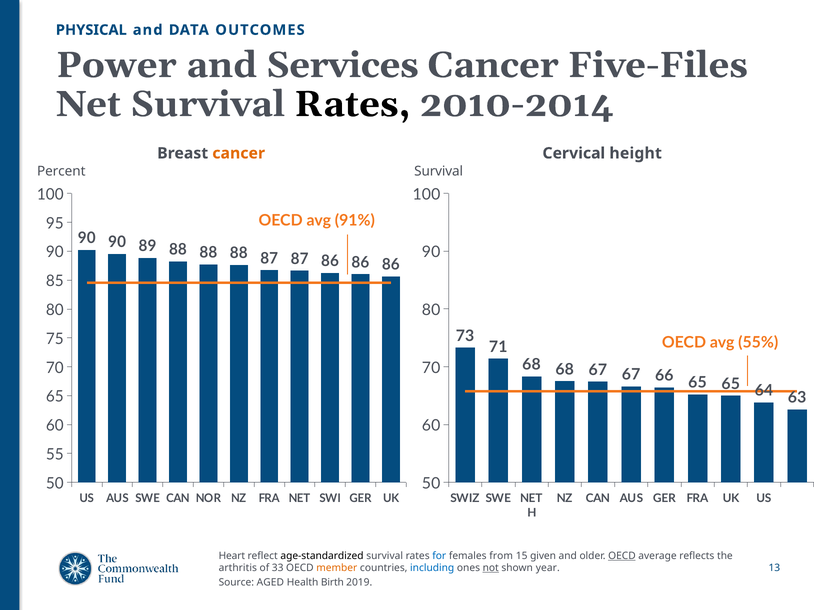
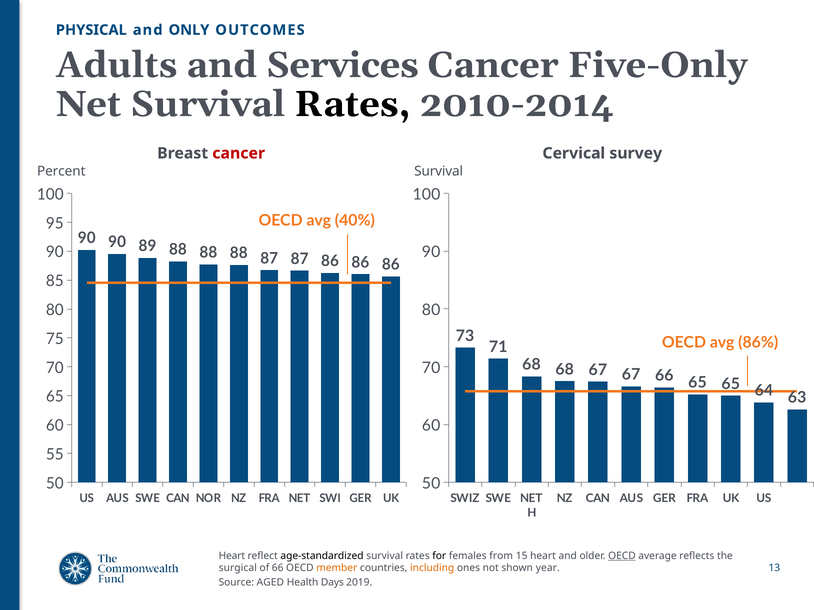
DATA: DATA -> ONLY (189, 30)
Power: Power -> Adults (117, 65)
Five-Files: Five-Files -> Five-Only (658, 65)
cancer colour: orange -> red (239, 153)
height: height -> survey (636, 153)
91%: 91% -> 40% (355, 221)
55%: 55% -> 86% (758, 343)
for colour: blue -> black (439, 556)
15 given: given -> heart (543, 556)
arthritis: arthritis -> surgical (238, 568)
of 33: 33 -> 66 (278, 568)
including colour: blue -> orange (432, 568)
not underline: present -> none (491, 568)
Birth: Birth -> Days (332, 583)
